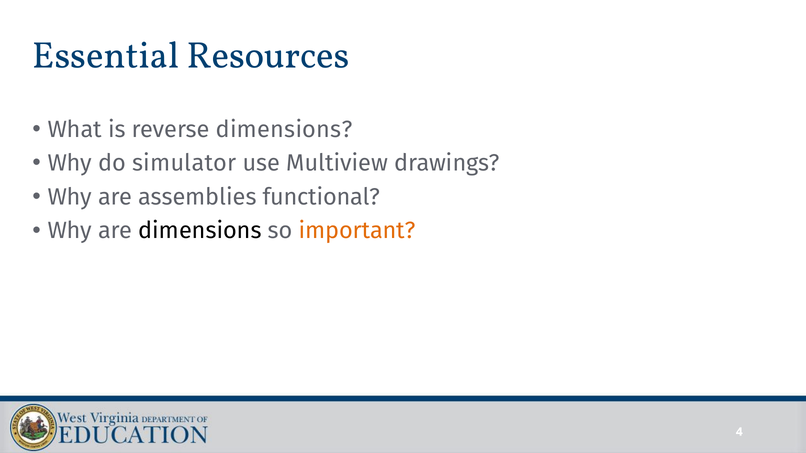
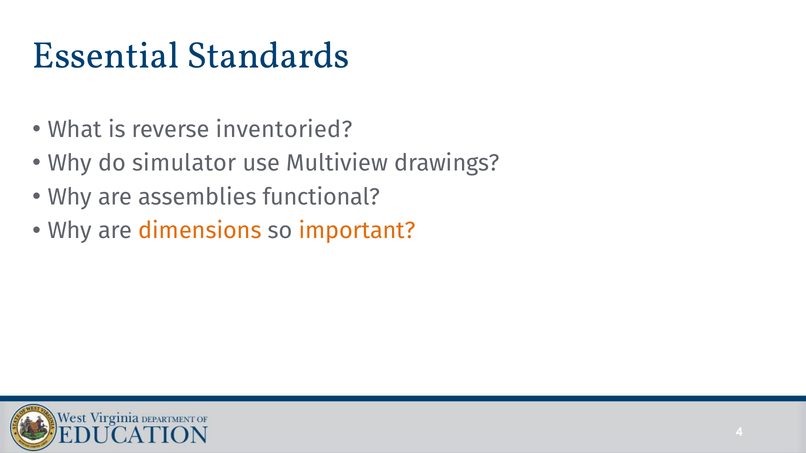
Resources: Resources -> Standards (268, 56)
reverse dimensions: dimensions -> inventoried (284, 130)
dimensions colour: black -> orange (200, 231)
